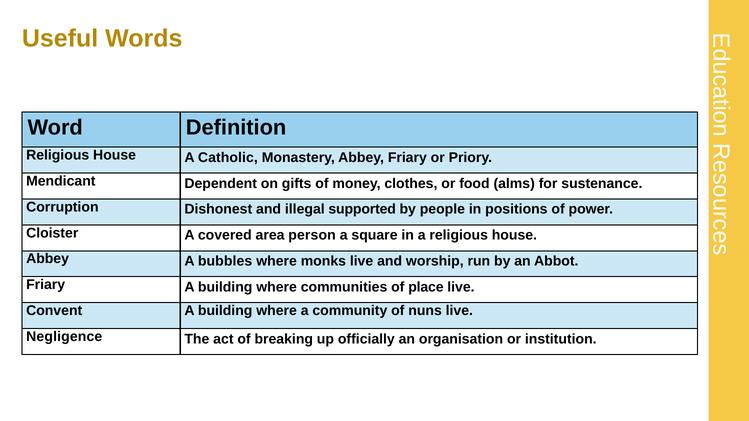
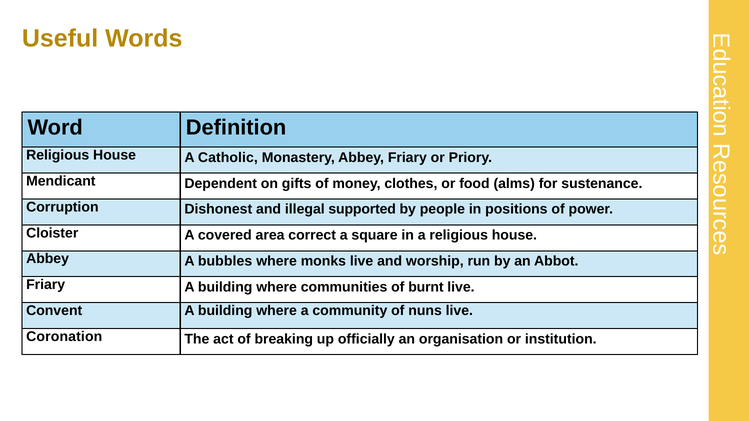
person: person -> correct (312, 235)
place: place -> burnt (426, 287)
Negligence: Negligence -> Coronation (64, 337)
